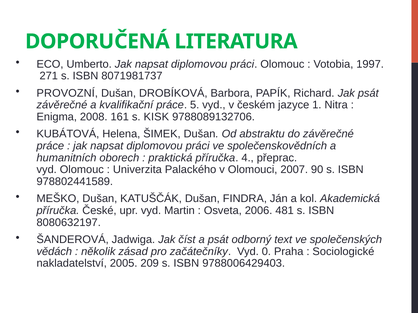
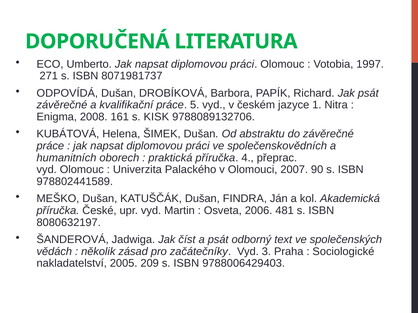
PROVOZNÍ: PROVOZNÍ -> ODPOVÍDÁ (67, 93)
0: 0 -> 3 (266, 252)
